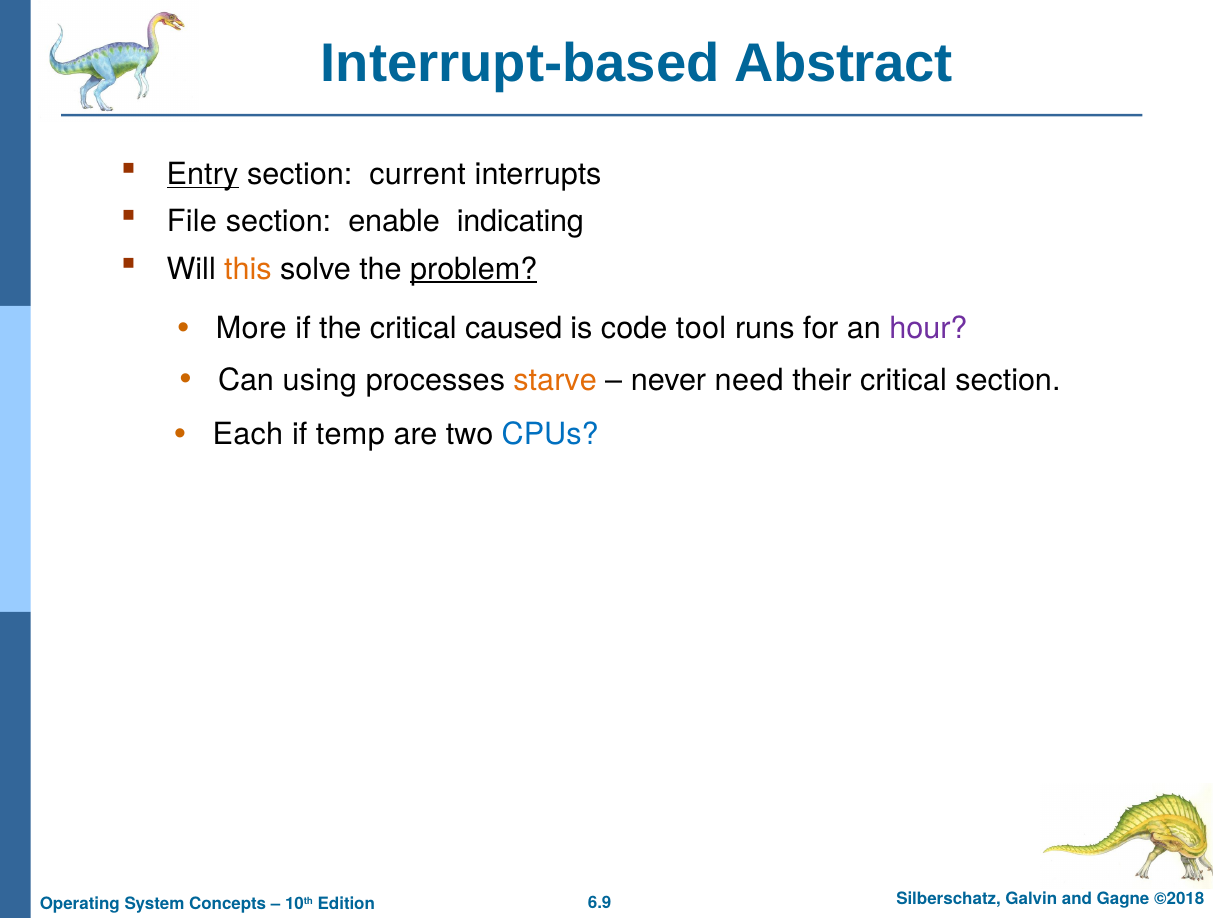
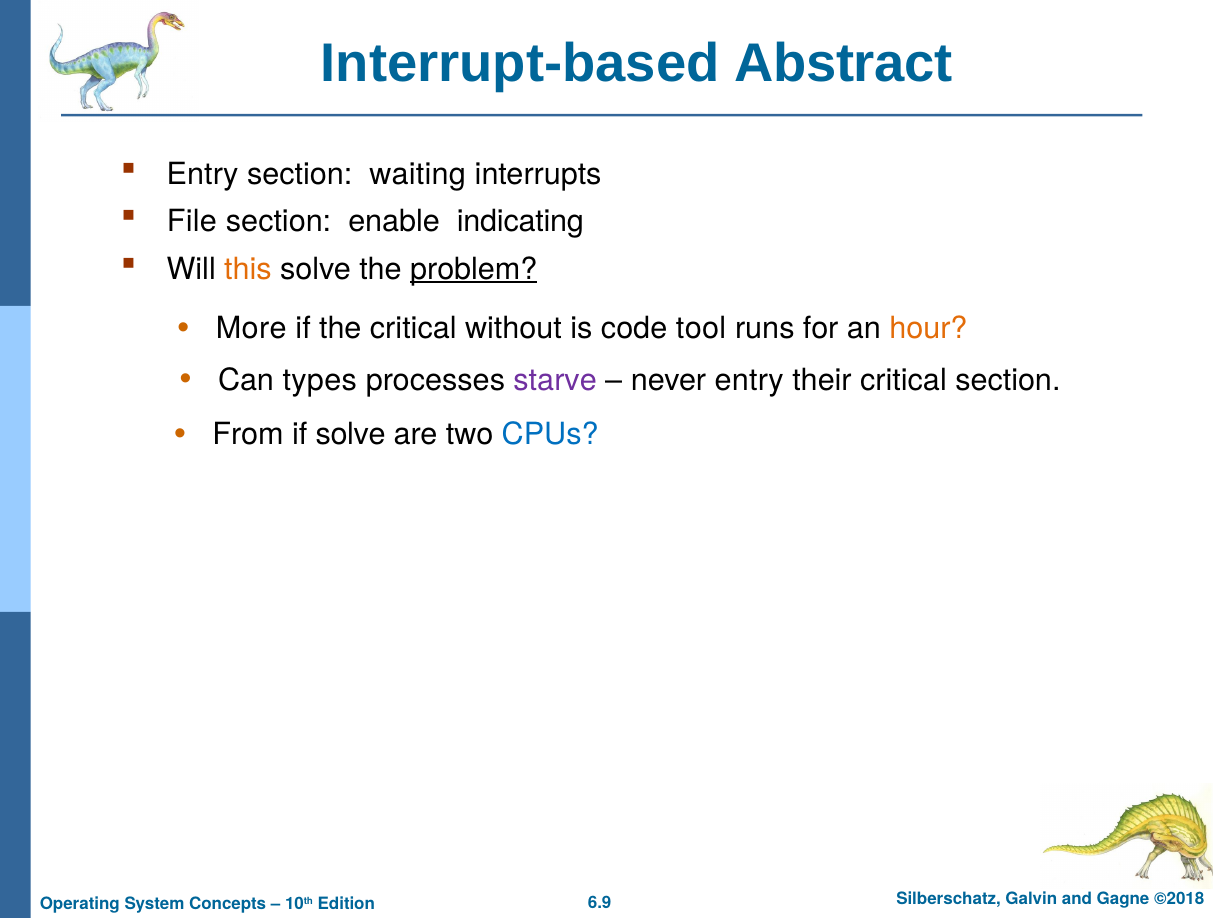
Entry underline: present -> none (203, 174)
current: current -> waiting (418, 174)
caused: caused -> without (514, 329)
hour colour: purple -> orange (928, 329)
using: using -> types (320, 380)
starve colour: orange -> purple (555, 380)
never need: need -> entry (749, 380)
Each: Each -> From (248, 435)
if temp: temp -> solve (351, 435)
